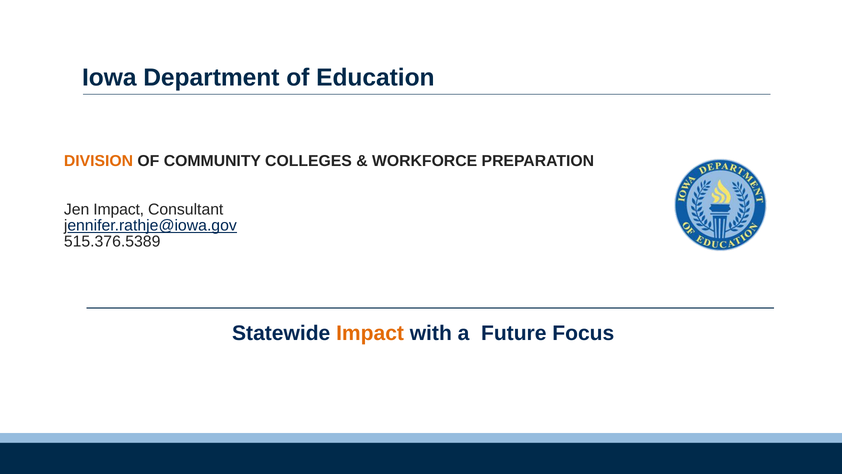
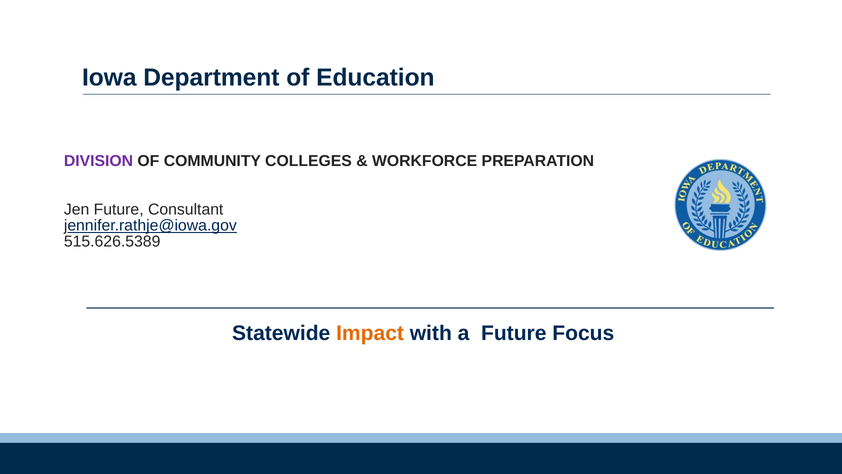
DIVISION colour: orange -> purple (99, 161)
Jen Impact: Impact -> Future (119, 209)
515.376.5389: 515.376.5389 -> 515.626.5389 (112, 241)
